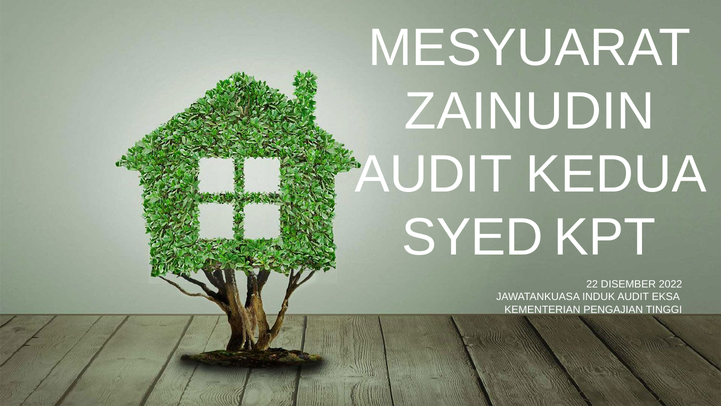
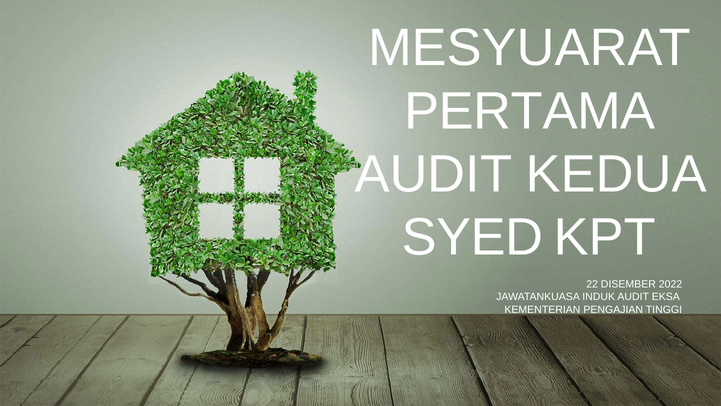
ZAINUDIN: ZAINUDIN -> PERTAMA (530, 111)
